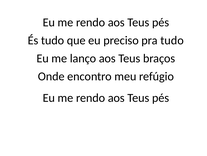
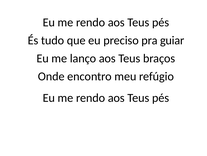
pra tudo: tudo -> guiar (172, 40)
